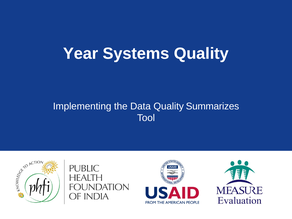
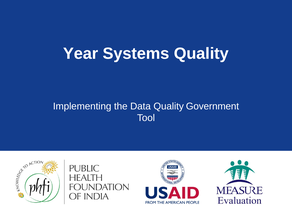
Summarizes: Summarizes -> Government (212, 106)
